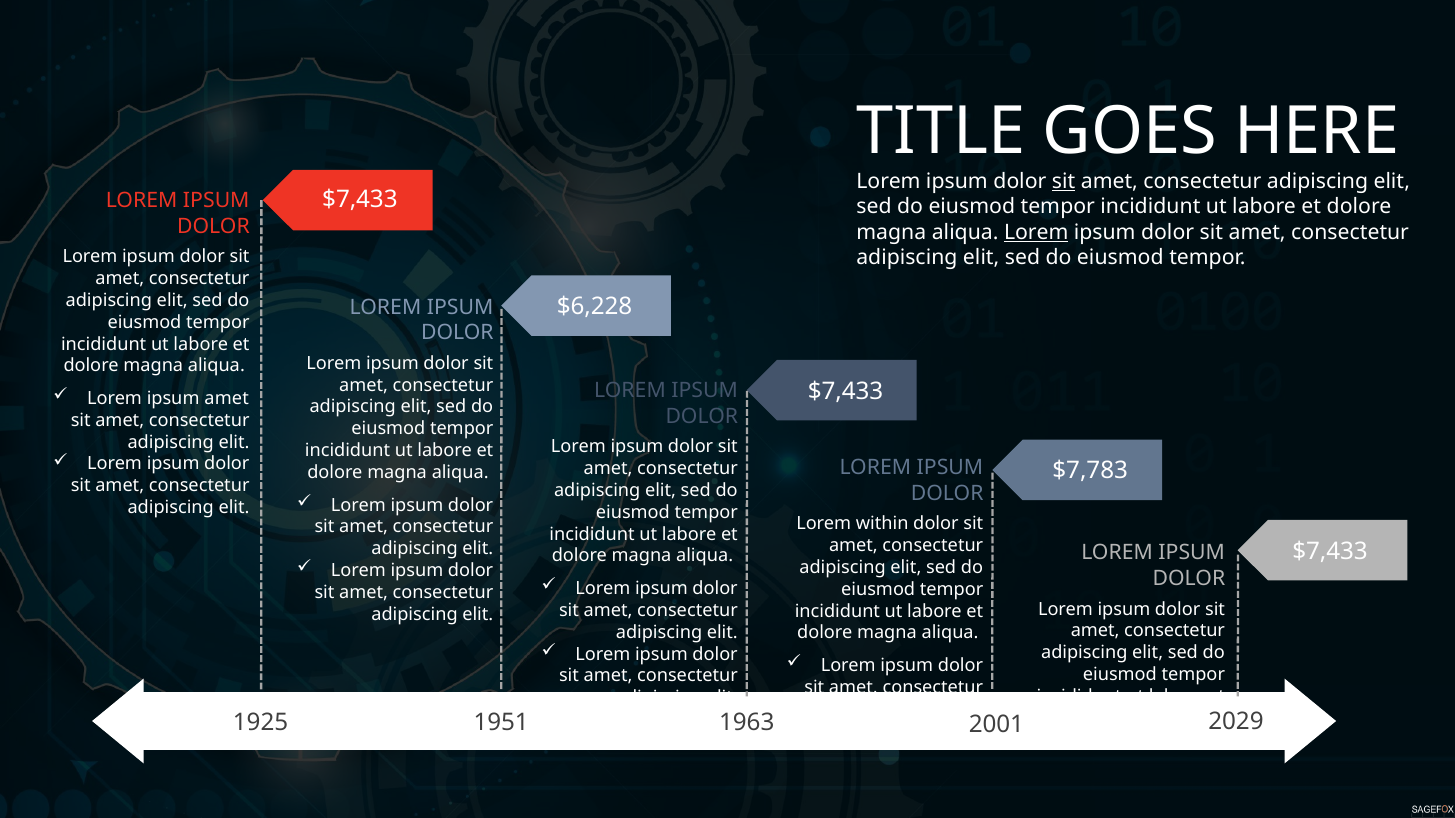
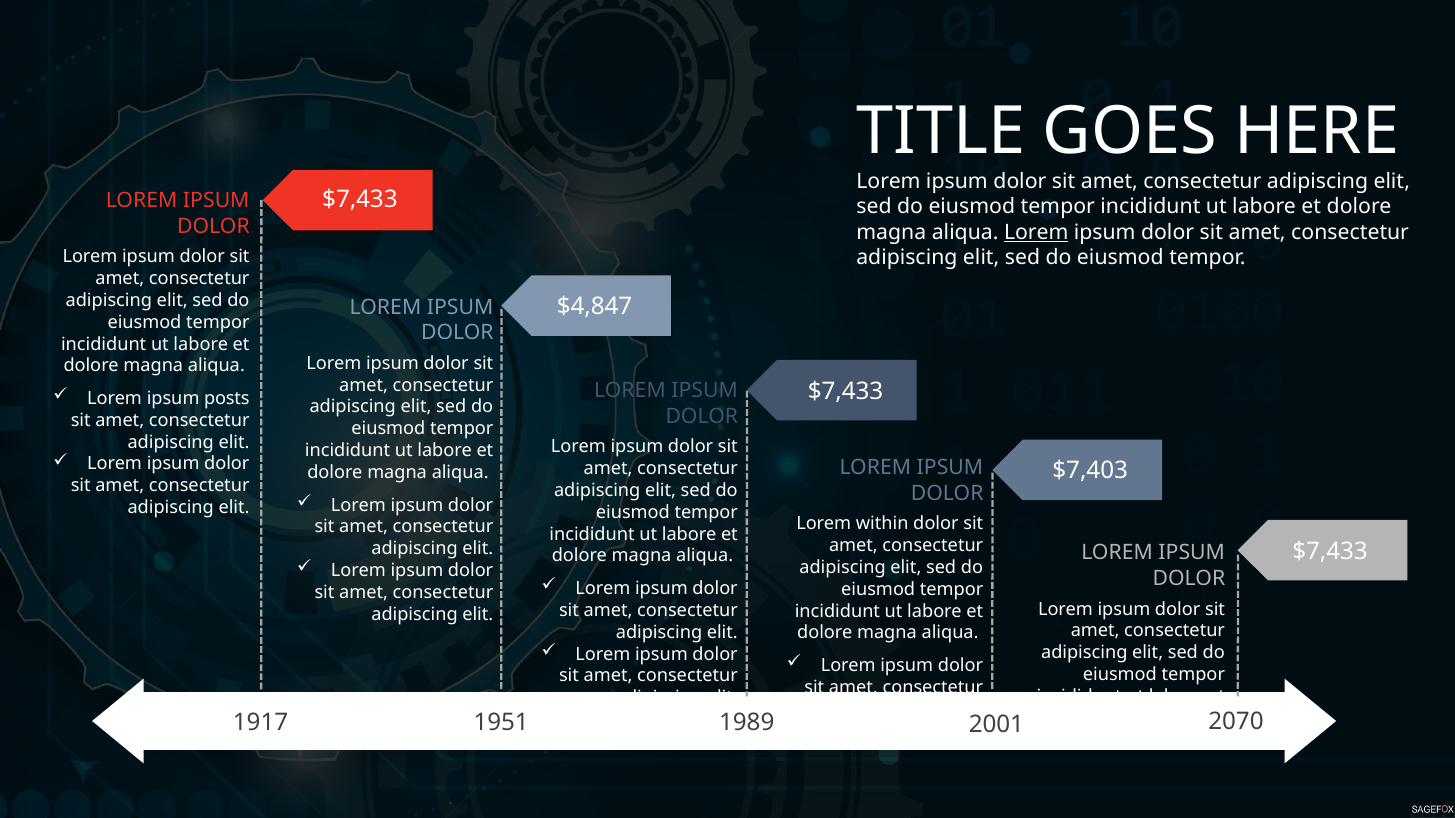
sit underline: present -> none (1064, 181)
$6,228: $6,228 -> $4,847 (595, 307)
ipsum amet: amet -> posts (227, 399)
$7,783: $7,783 -> $7,403 (1090, 471)
1925: 1925 -> 1917 (261, 723)
1963: 1963 -> 1989 (747, 723)
2029: 2029 -> 2070 (1236, 722)
